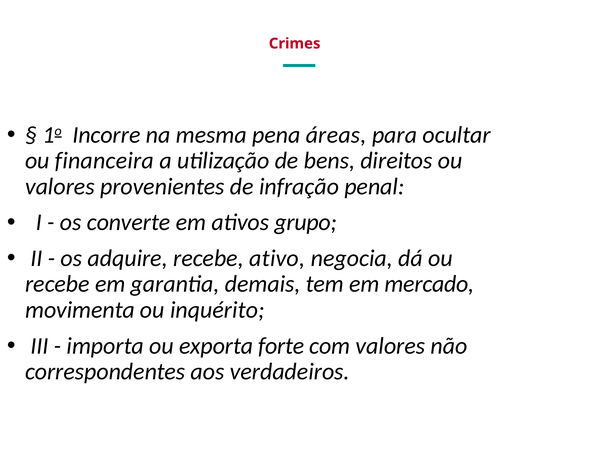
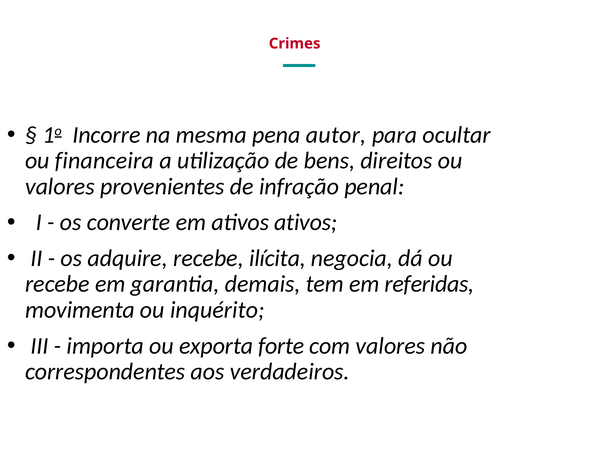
áreas: áreas -> autor (336, 135)
ativos grupo: grupo -> ativos (306, 222)
ativo: ativo -> ilícita (277, 258)
mercado: mercado -> referidas (429, 284)
